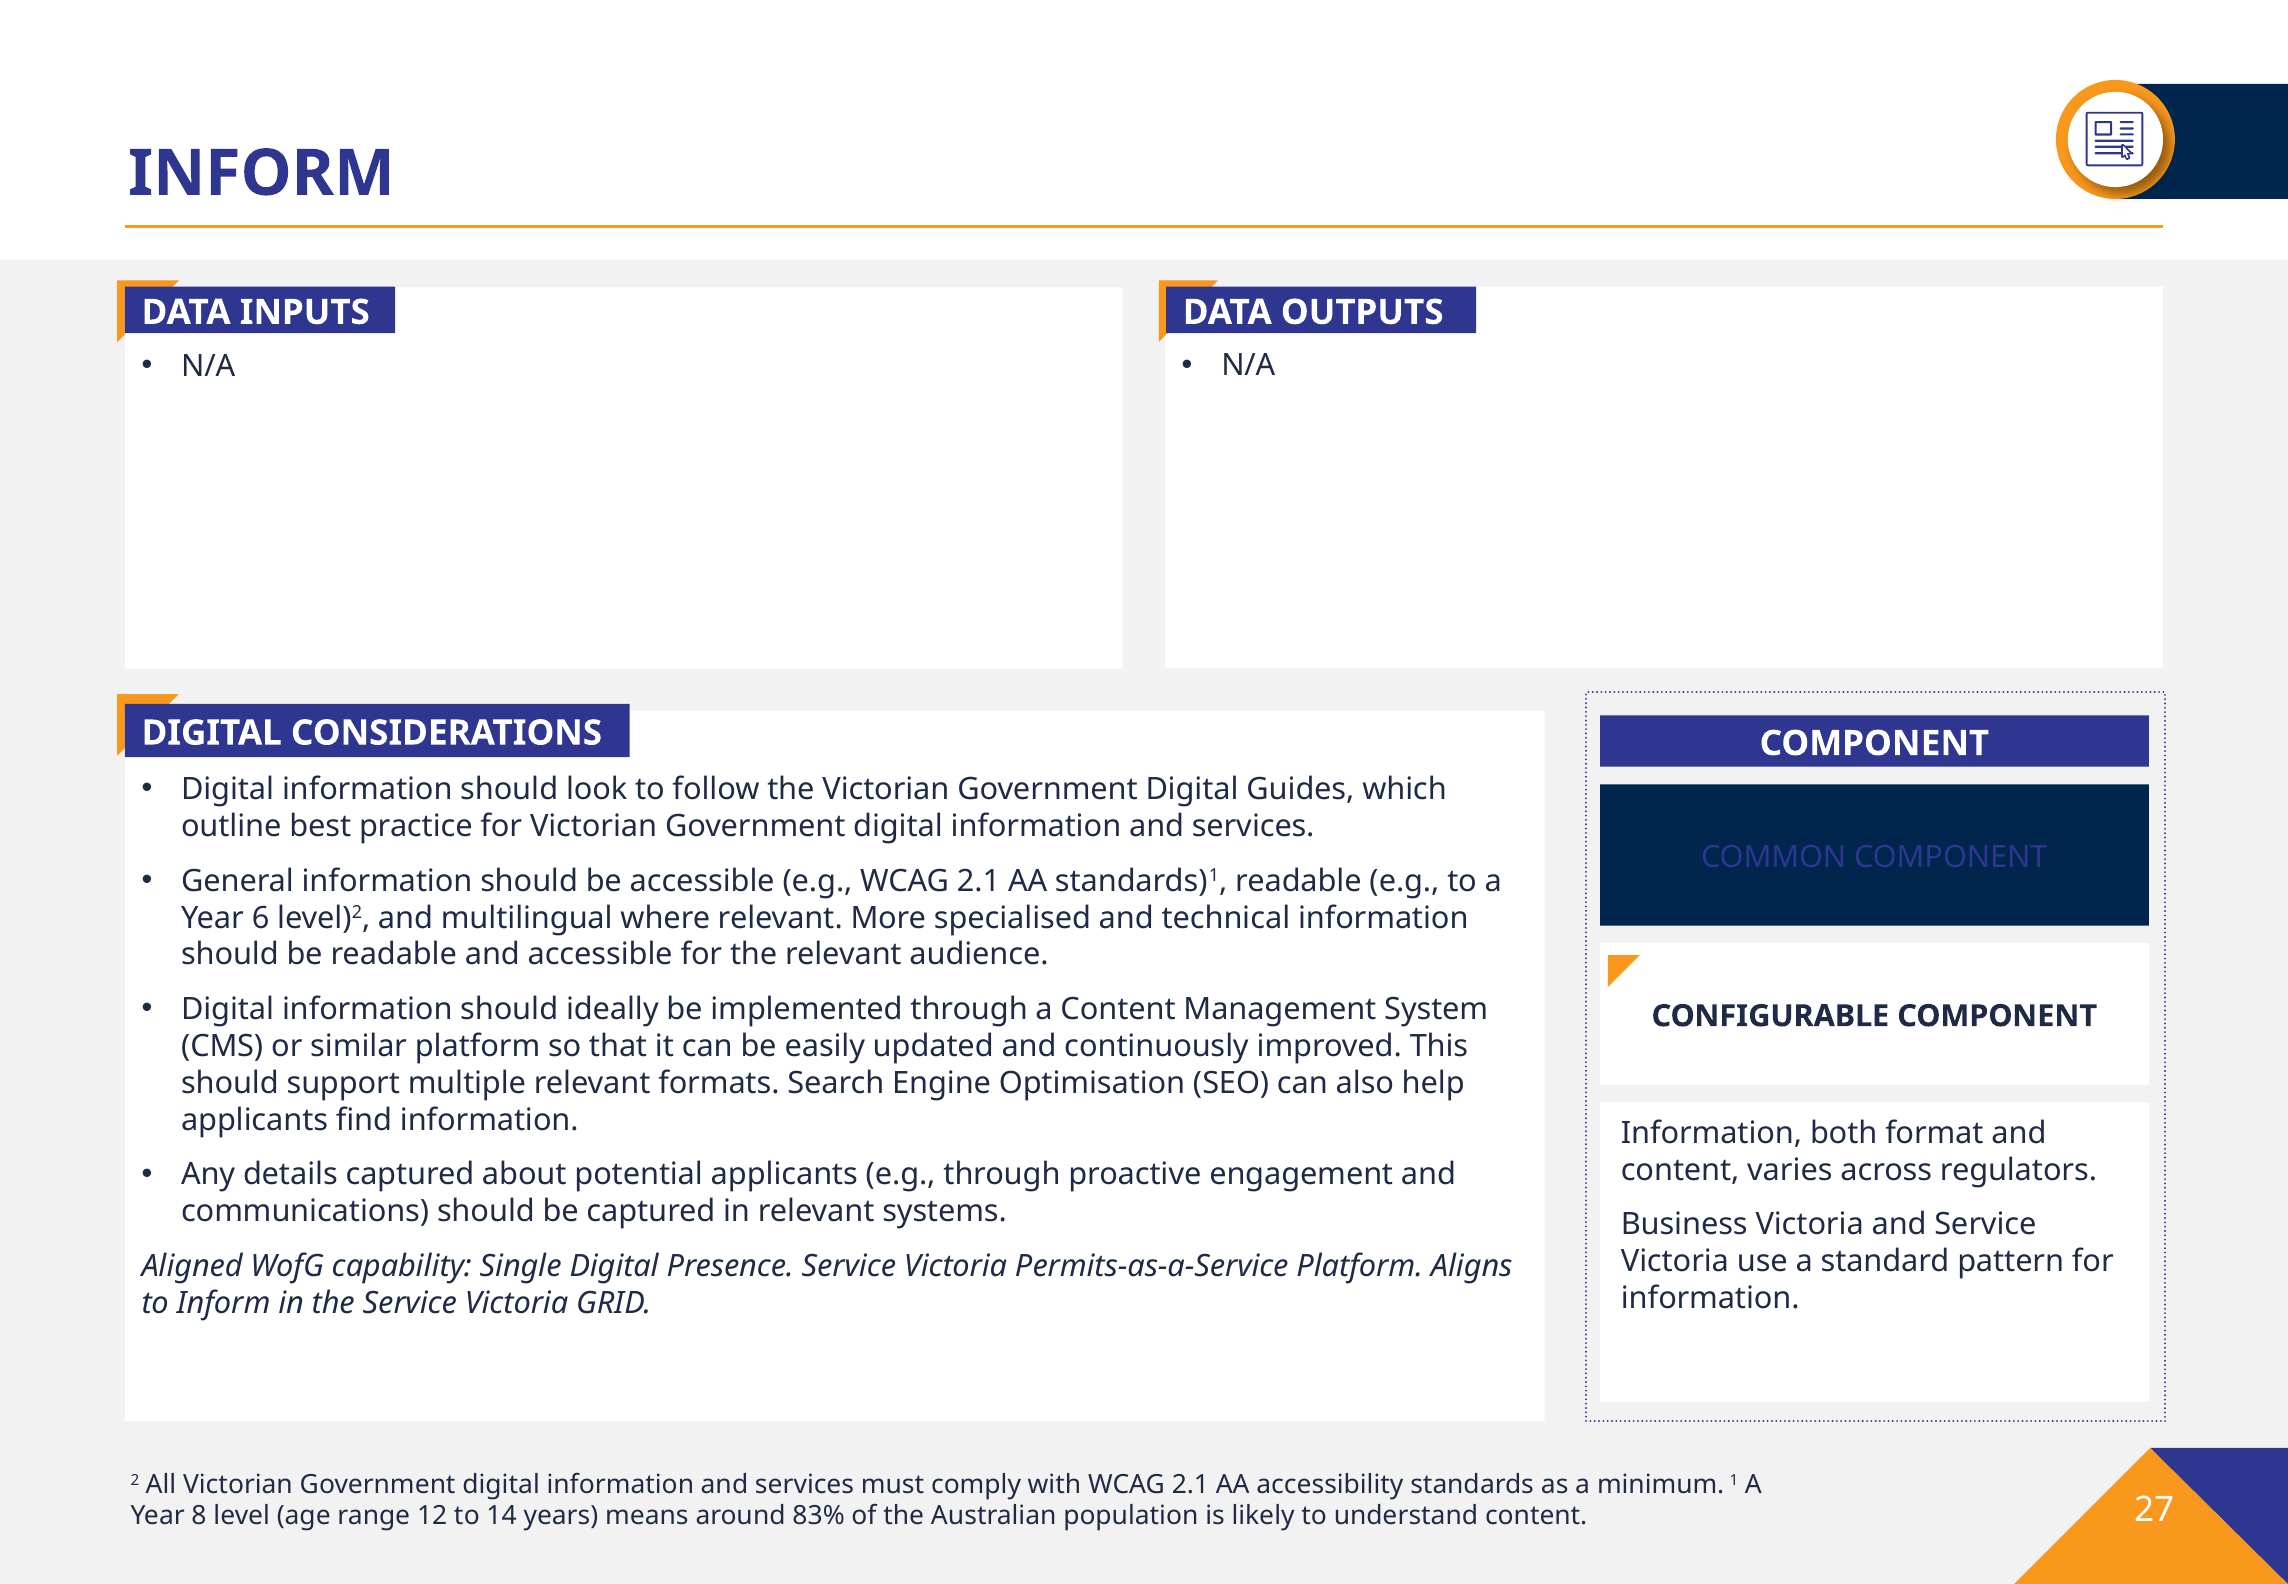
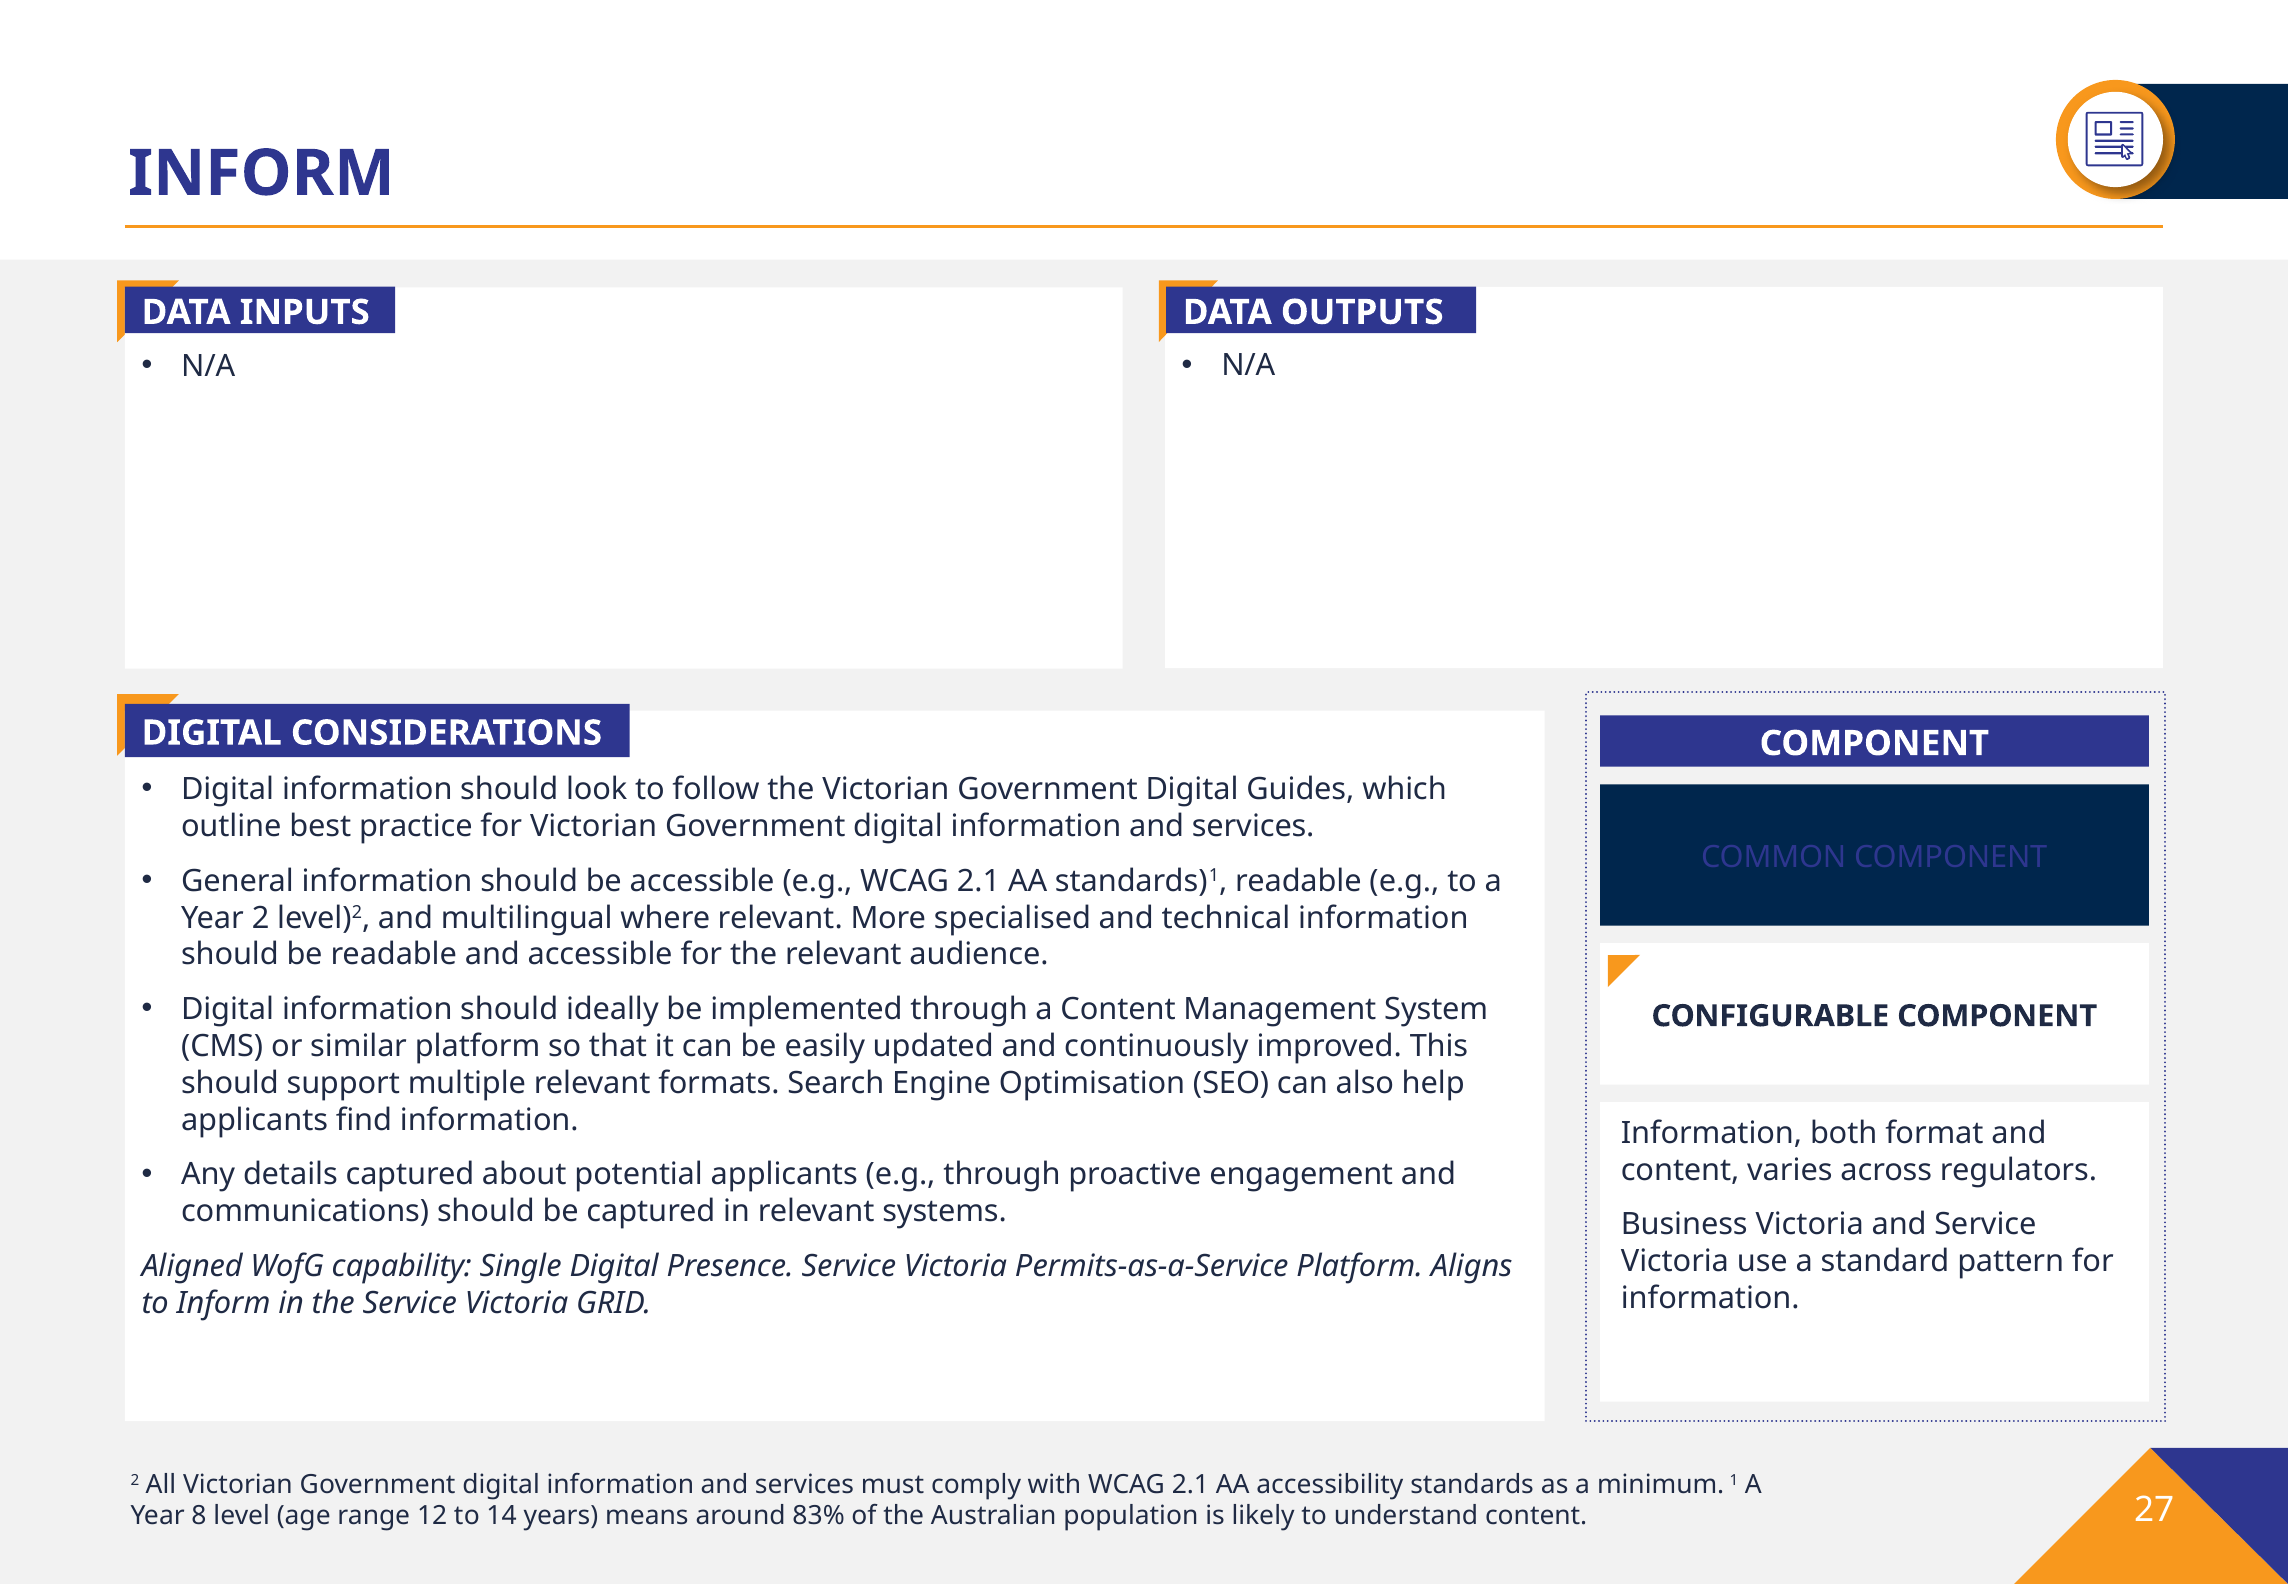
Year 6: 6 -> 2 (261, 918)
